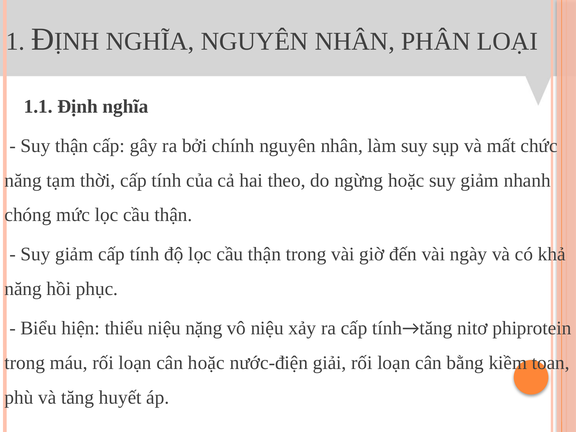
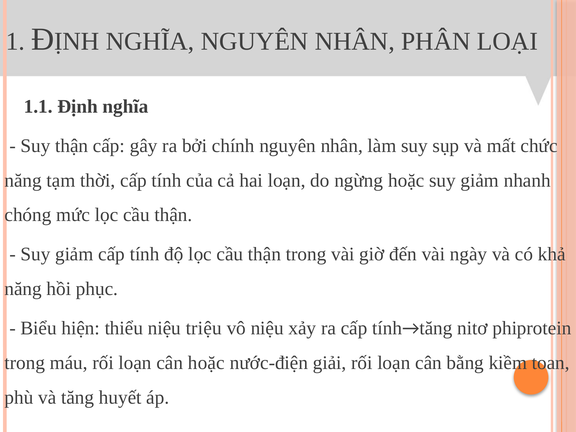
hai theo: theo -> loạn (287, 180)
nặng: nặng -> triệu (204, 328)
